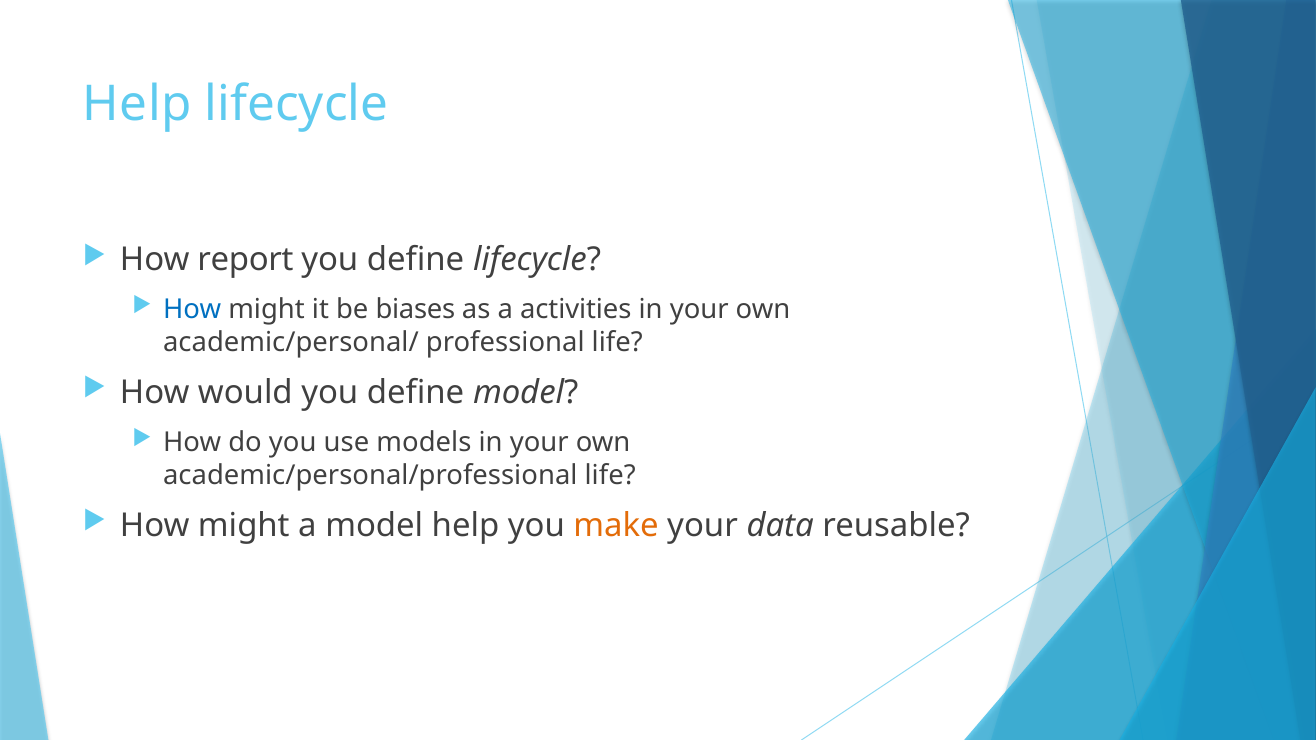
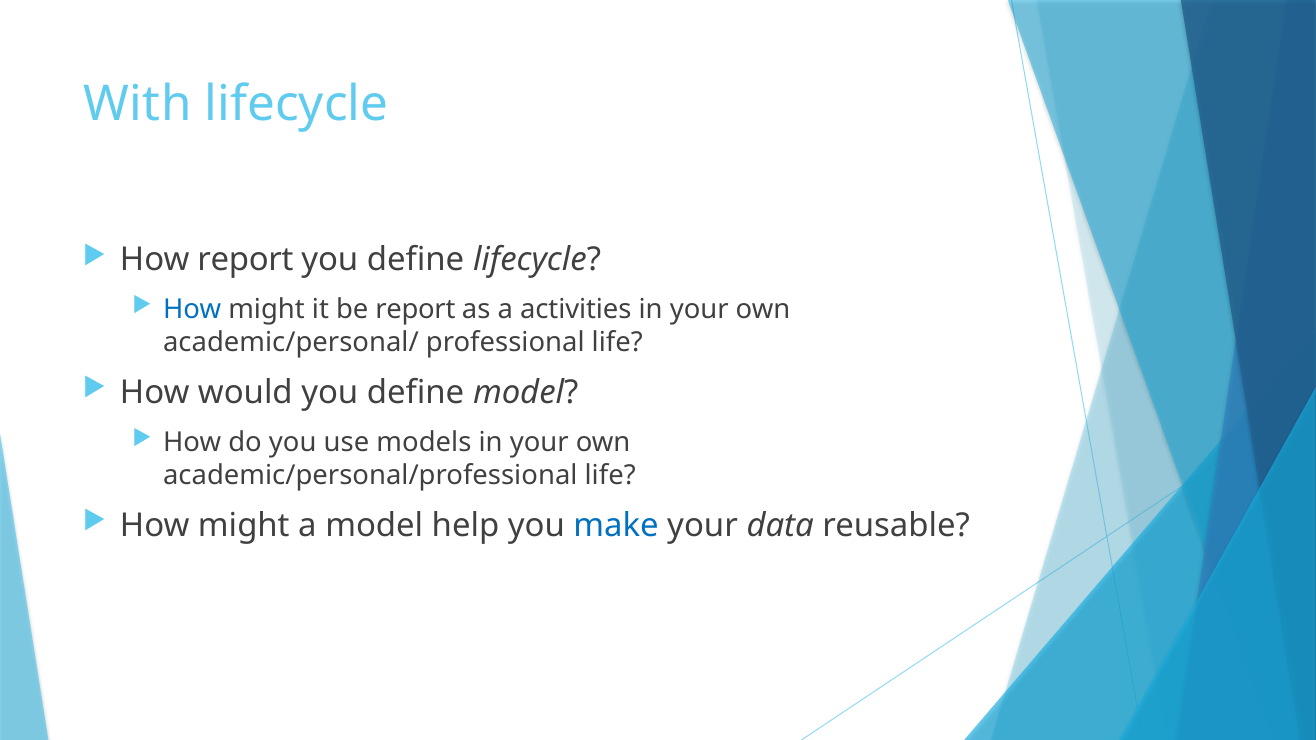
Help: Help -> With (137, 104)
be biases: biases -> report (415, 310)
make colour: orange -> blue (616, 526)
